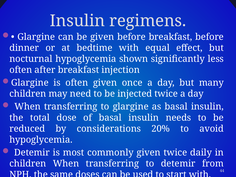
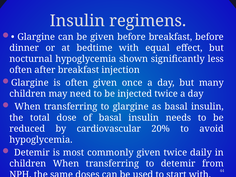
considerations: considerations -> cardiovascular (109, 129)
